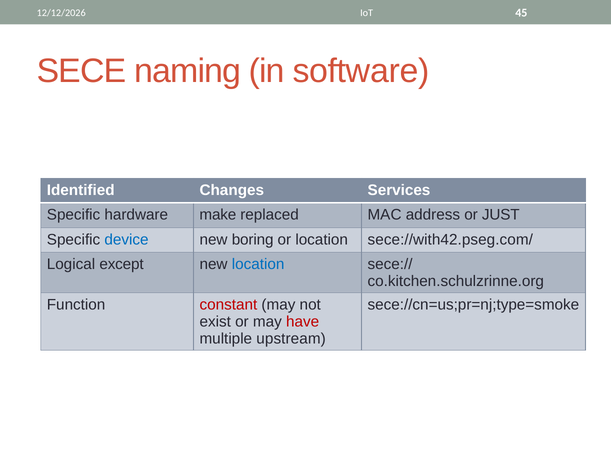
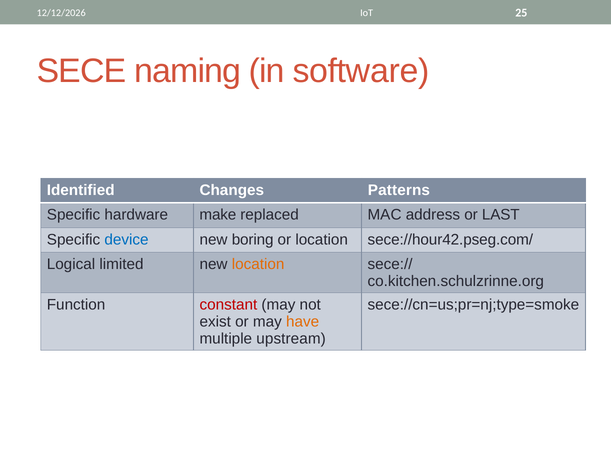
45: 45 -> 25 (521, 13)
Services: Services -> Patterns (399, 190)
JUST: JUST -> LAST (501, 215)
sece://with42.pseg.com/: sece://with42.pseg.com/ -> sece://hour42.pseg.com/ (450, 240)
except: except -> limited (121, 264)
location colour: blue -> orange (258, 264)
have colour: red -> orange (303, 322)
